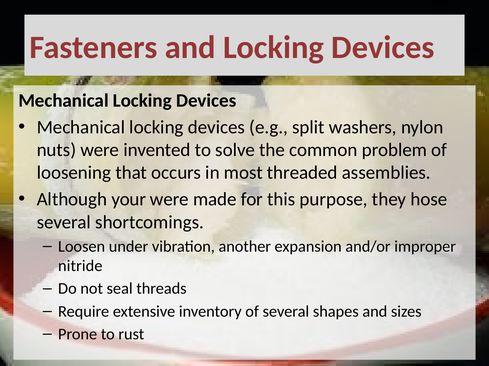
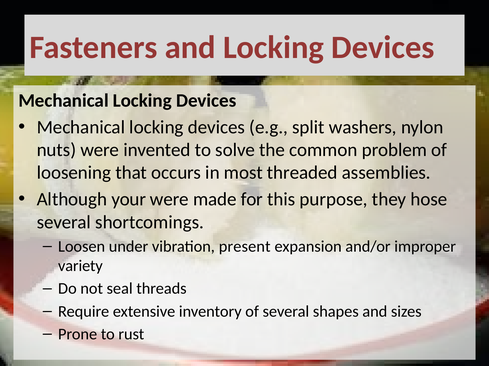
another: another -> present (245, 247)
nitride: nitride -> variety (80, 266)
